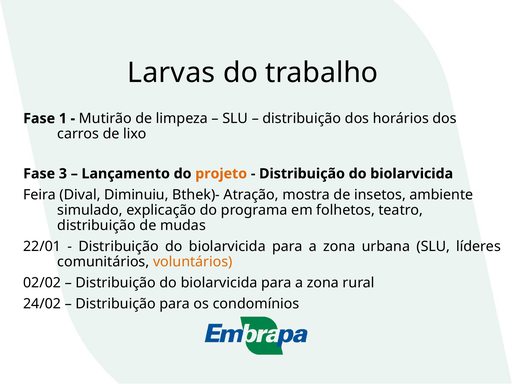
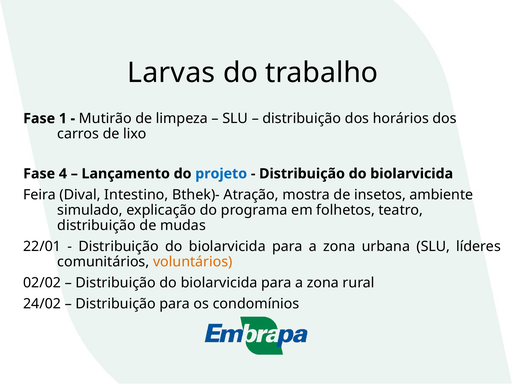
3: 3 -> 4 (63, 174)
projeto colour: orange -> blue (221, 174)
Diminuiu: Diminuiu -> Intestino (136, 195)
